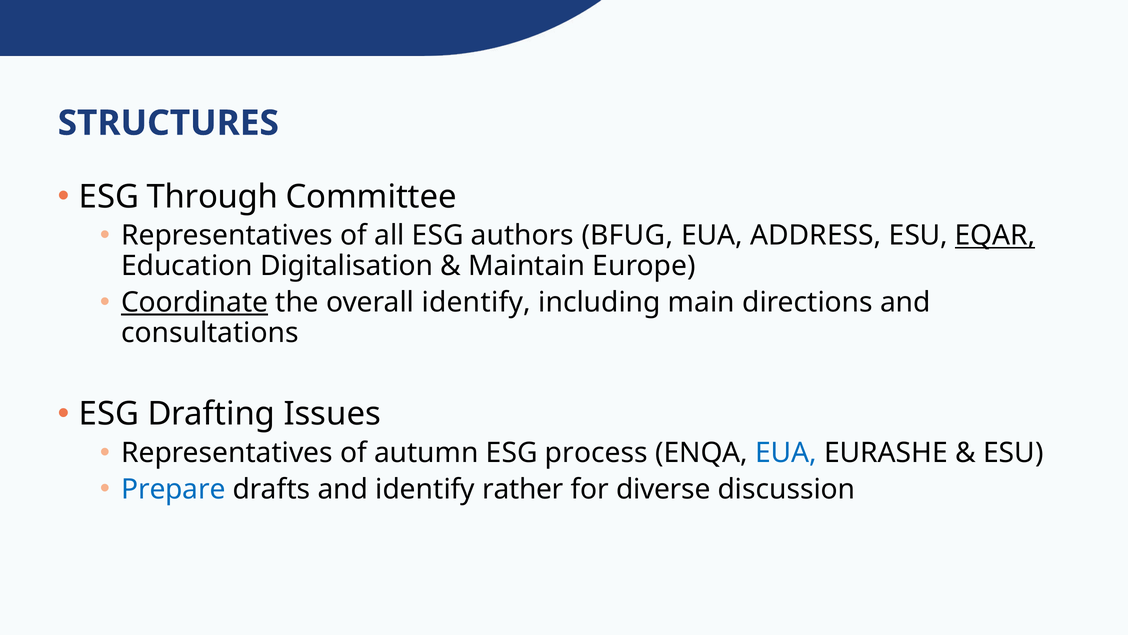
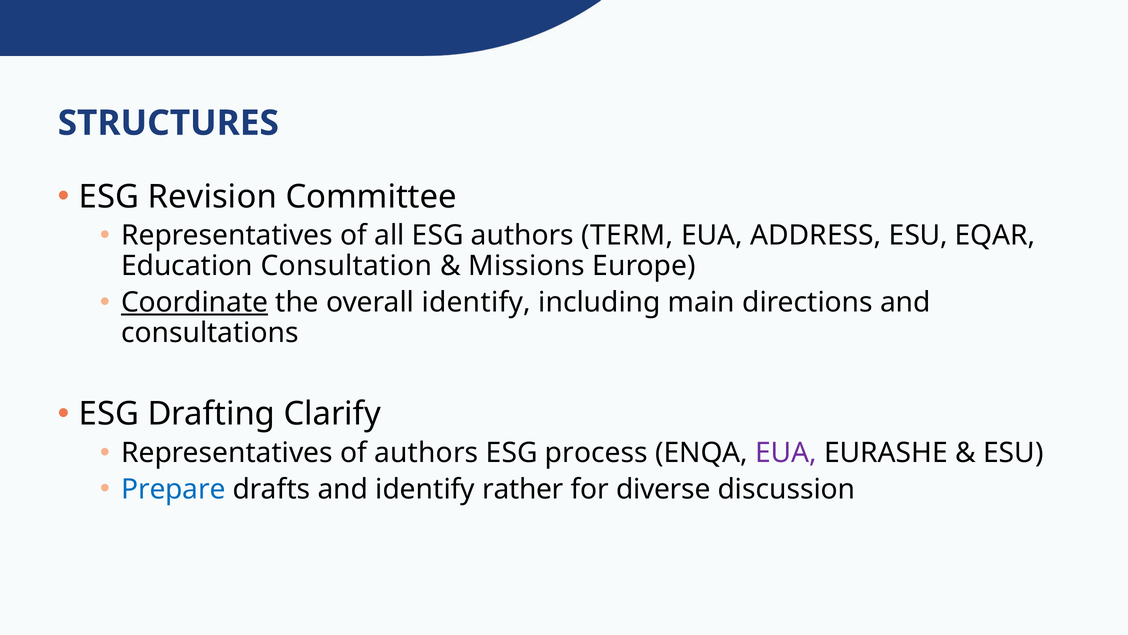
Through: Through -> Revision (212, 197)
BFUG: BFUG -> TERM (627, 235)
EQAR underline: present -> none (995, 235)
Digitalisation: Digitalisation -> Consultation (346, 266)
Maintain: Maintain -> Missions (527, 266)
Issues: Issues -> Clarify (332, 414)
of autumn: autumn -> authors (426, 453)
EUA colour: blue -> purple (786, 453)
